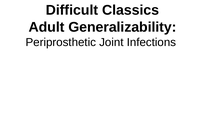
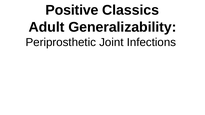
Difficult: Difficult -> Positive (72, 10)
